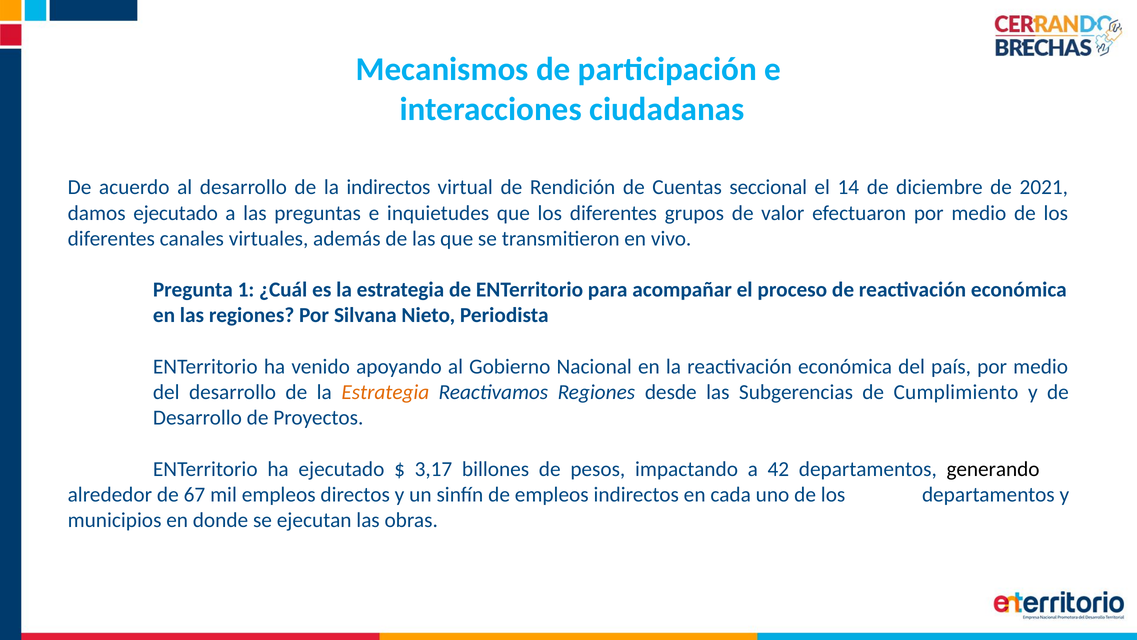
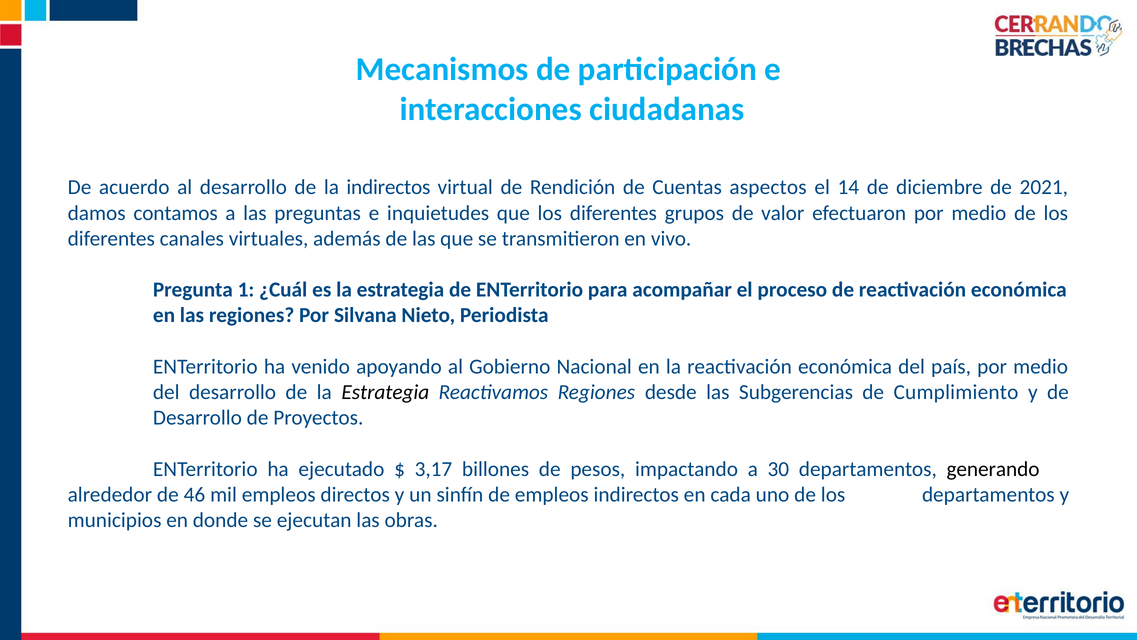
seccional: seccional -> aspectos (768, 187)
damos ejecutado: ejecutado -> contamos (176, 213)
Estrategia colour: orange -> black (385, 392)
42: 42 -> 30 (778, 469)
67: 67 -> 46 (194, 494)
